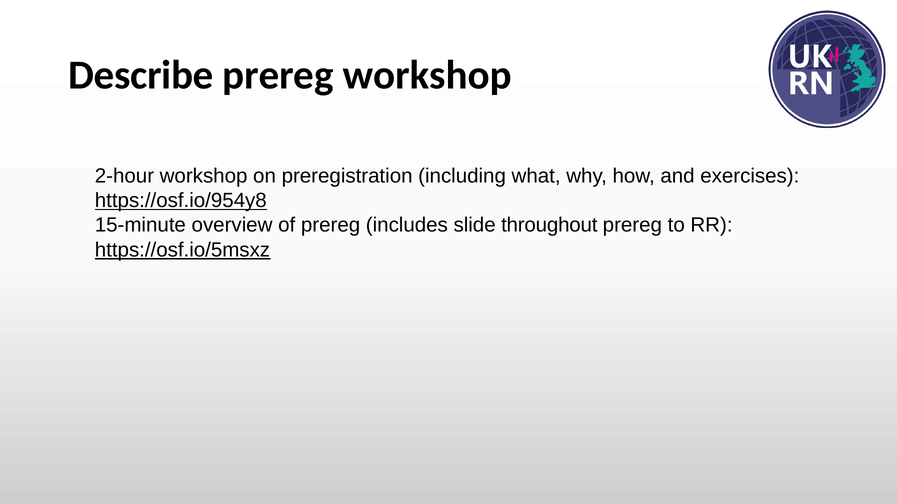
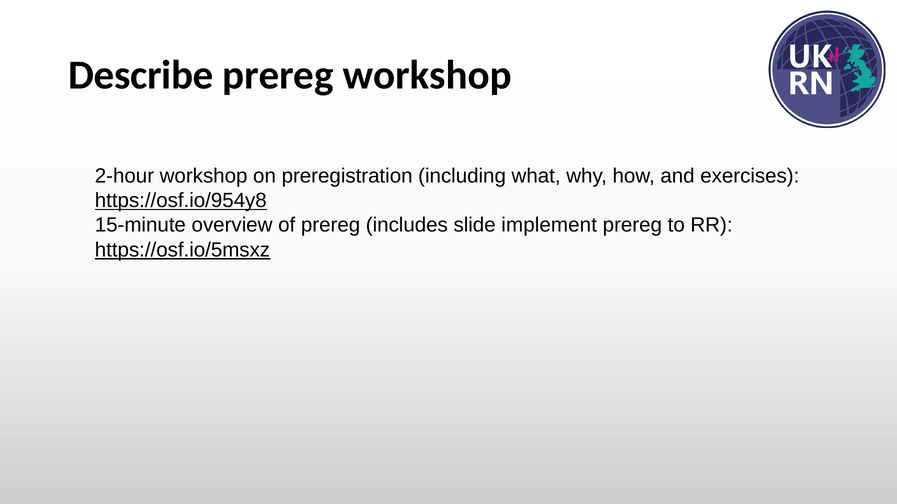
throughout: throughout -> implement (549, 225)
